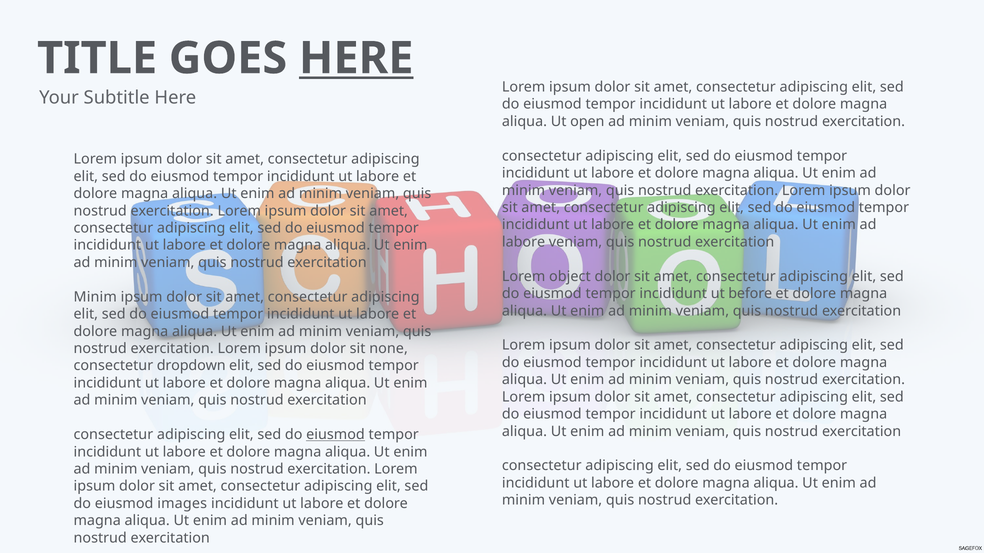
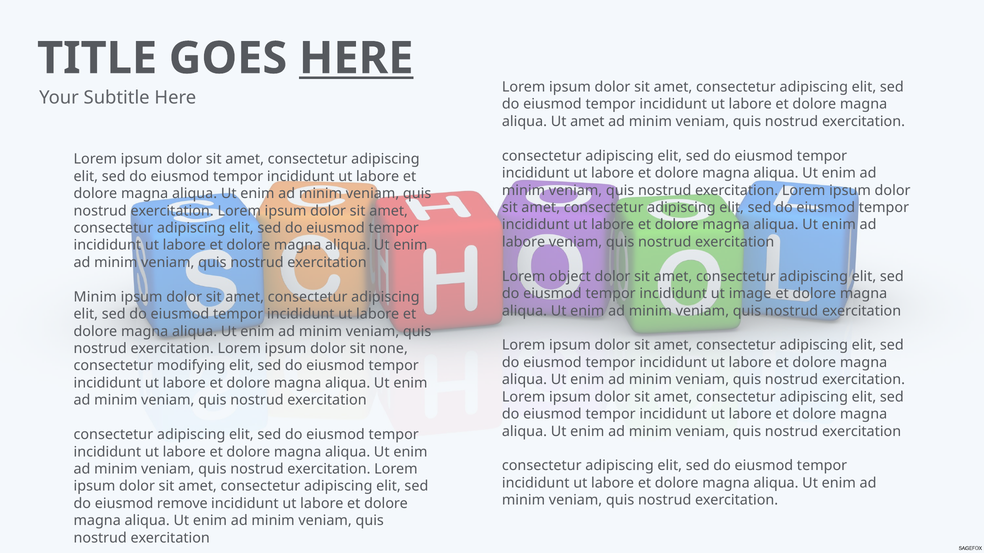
Ut open: open -> amet (587, 122)
before: before -> image (750, 294)
dropdown: dropdown -> modifying (191, 366)
eiusmod underline: present -> none (336, 435)
images: images -> remove (182, 504)
